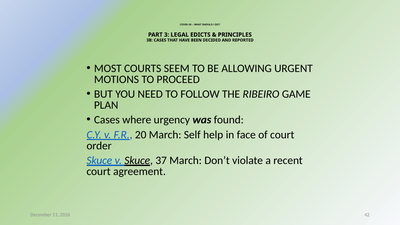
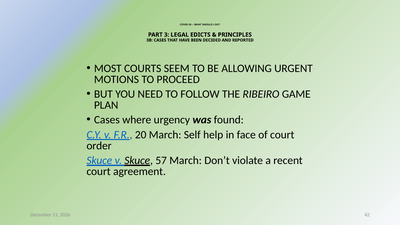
37: 37 -> 57 (161, 160)
